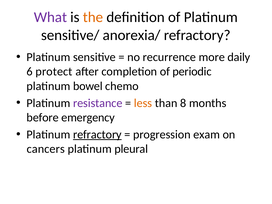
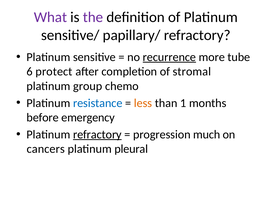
the colour: orange -> purple (93, 17)
anorexia/: anorexia/ -> papillary/ (132, 35)
recurrence underline: none -> present (169, 57)
daily: daily -> tube (239, 57)
periodic: periodic -> stromal (192, 72)
bowel: bowel -> group (88, 86)
resistance colour: purple -> blue (98, 103)
8: 8 -> 1 (183, 103)
exam: exam -> much (207, 134)
